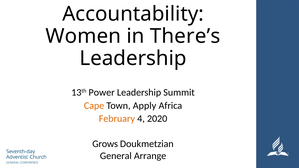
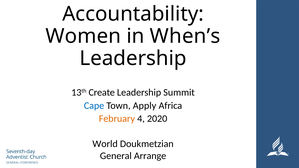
There’s: There’s -> When’s (185, 36)
Power: Power -> Create (102, 93)
Cape colour: orange -> blue (94, 106)
Grows: Grows -> World (105, 144)
